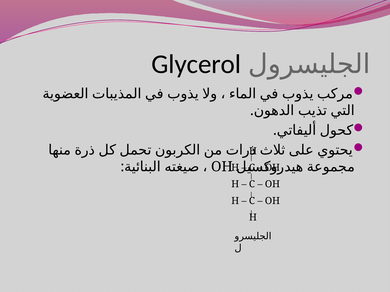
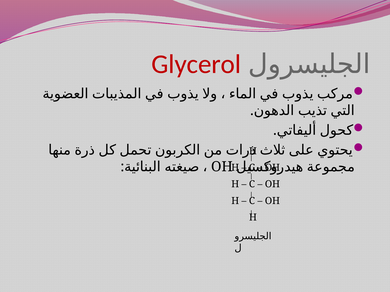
Glycerol colour: black -> red (196, 64)
